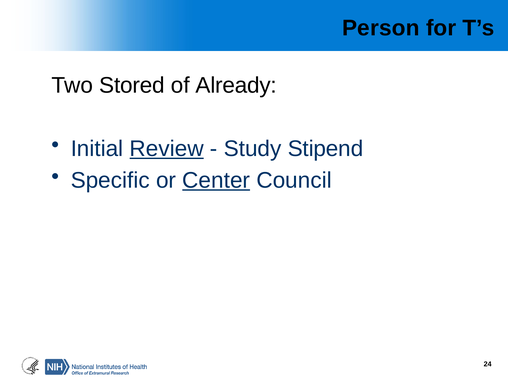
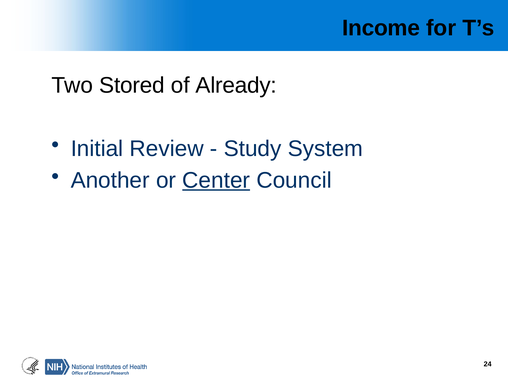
Person: Person -> Income (381, 28)
Review underline: present -> none (167, 149)
Stipend: Stipend -> System (325, 149)
Specific: Specific -> Another (110, 180)
